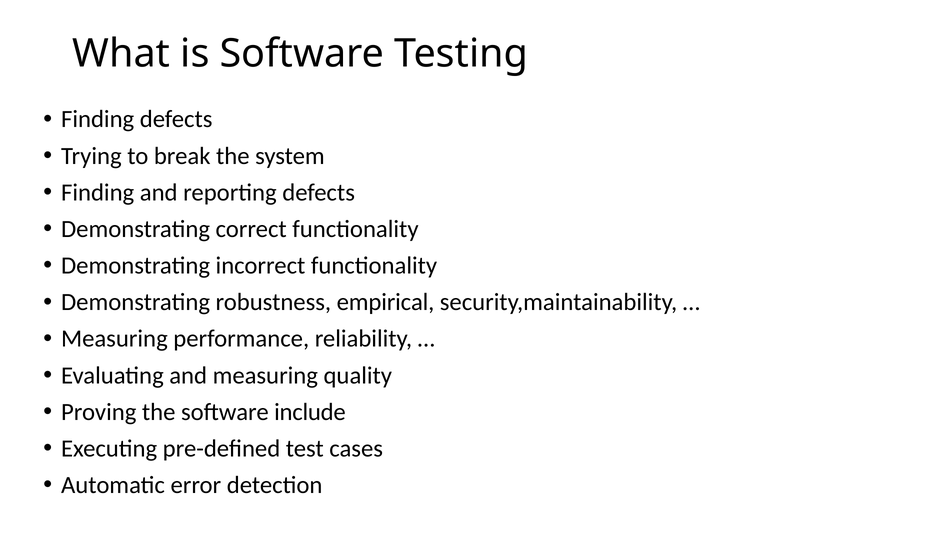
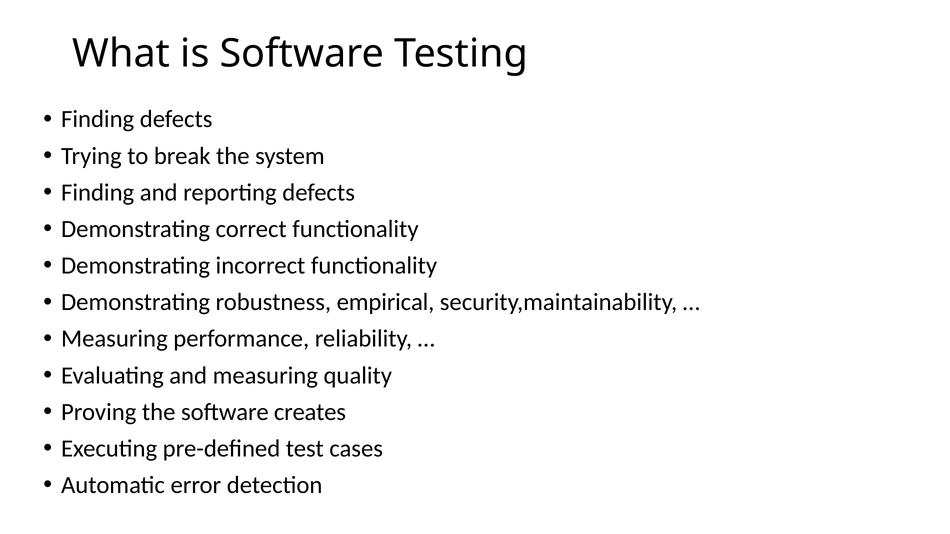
include: include -> creates (310, 412)
